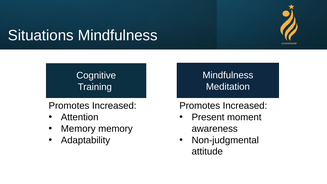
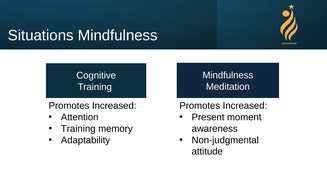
Memory: Memory -> Training (78, 129)
